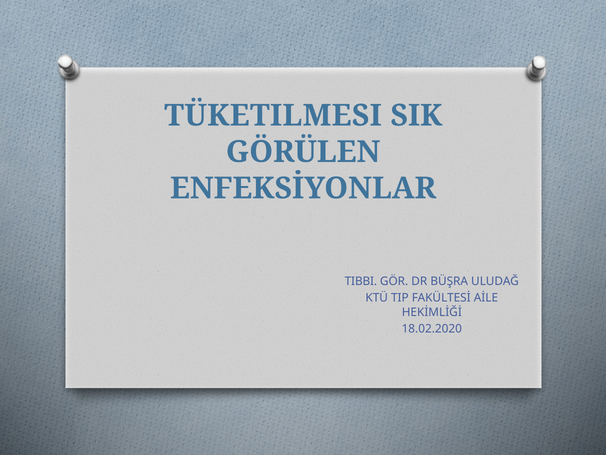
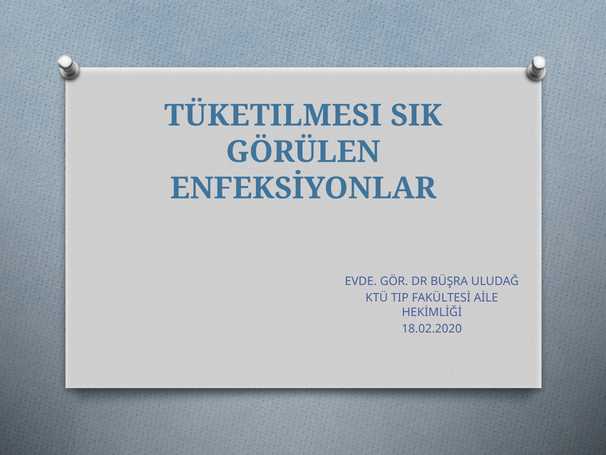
TIBBI: TIBBI -> EVDE (361, 281)
